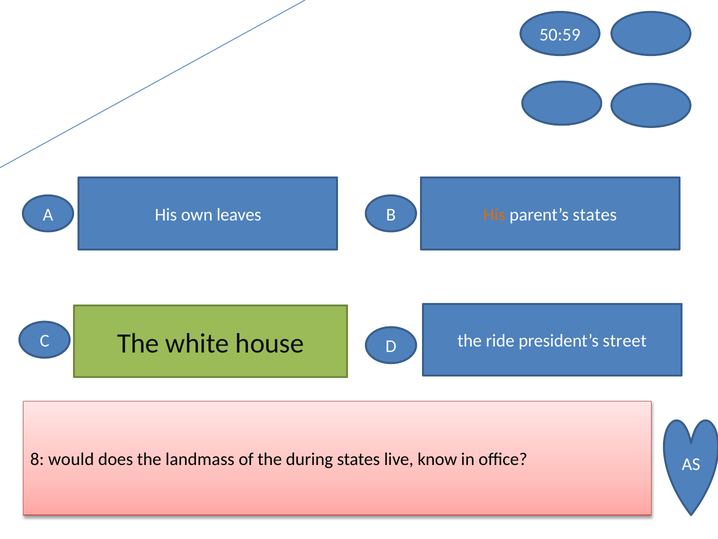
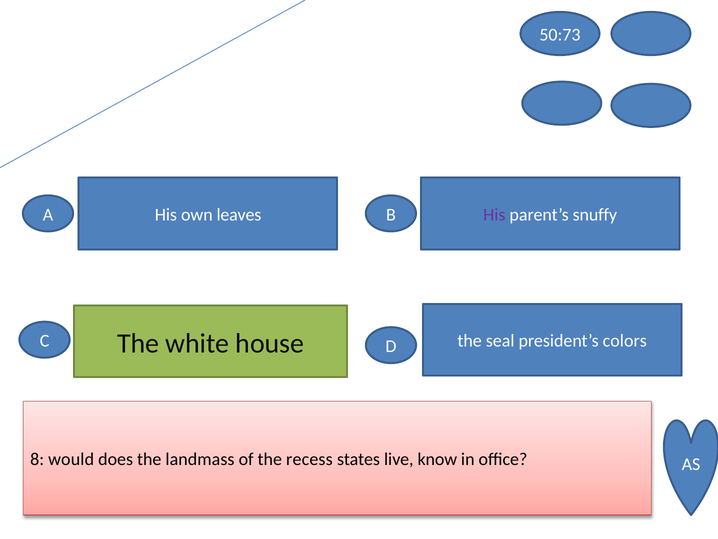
50:59: 50:59 -> 50:73 (560, 35)
His colour: orange -> purple (494, 214)
parent’s states: states -> snuffy (595, 214)
ride: ride -> seal (500, 341)
street: street -> colors (625, 341)
during: during -> recess (309, 459)
